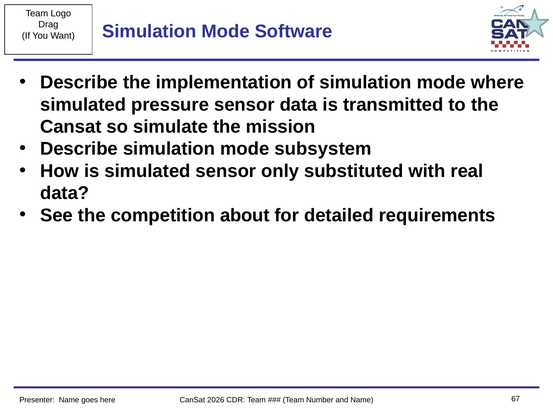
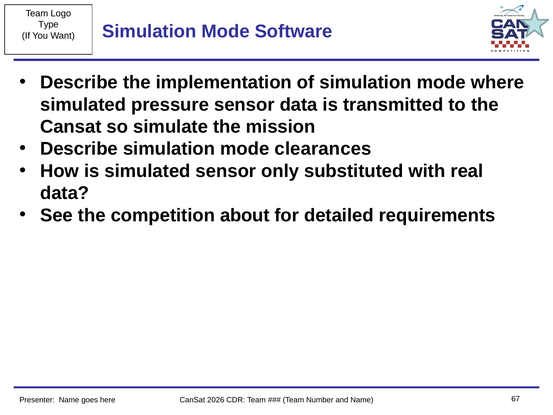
Drag: Drag -> Type (48, 25)
subsystem: subsystem -> clearances (323, 149)
